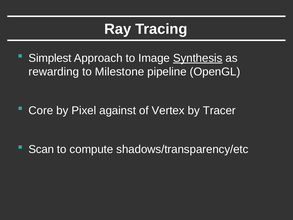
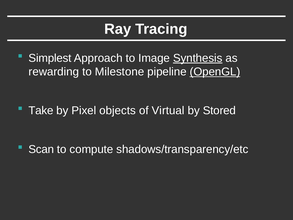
OpenGL underline: none -> present (215, 72)
Core: Core -> Take (41, 110)
against: against -> objects (118, 110)
Vertex: Vertex -> Virtual (168, 110)
Tracer: Tracer -> Stored (219, 110)
